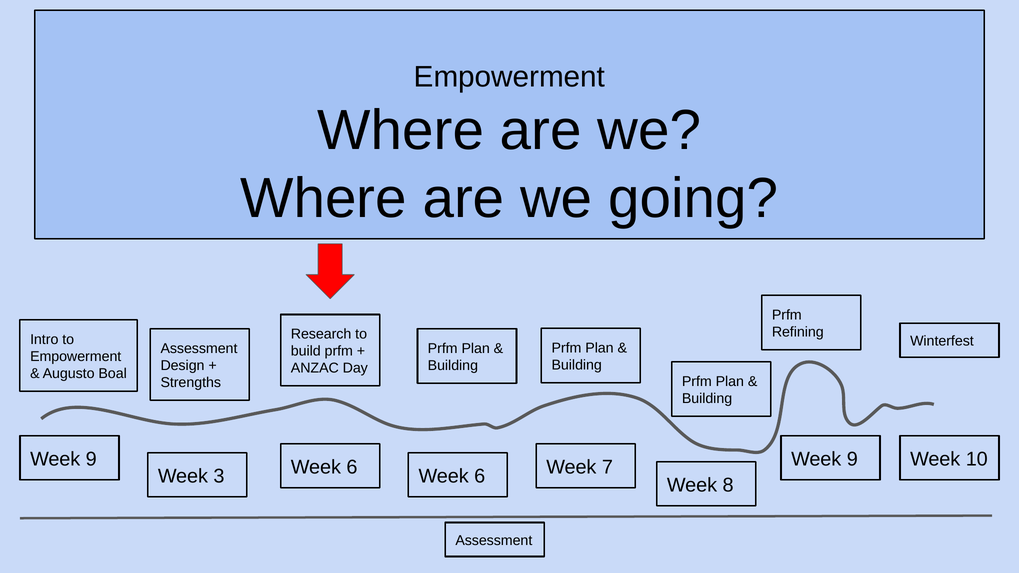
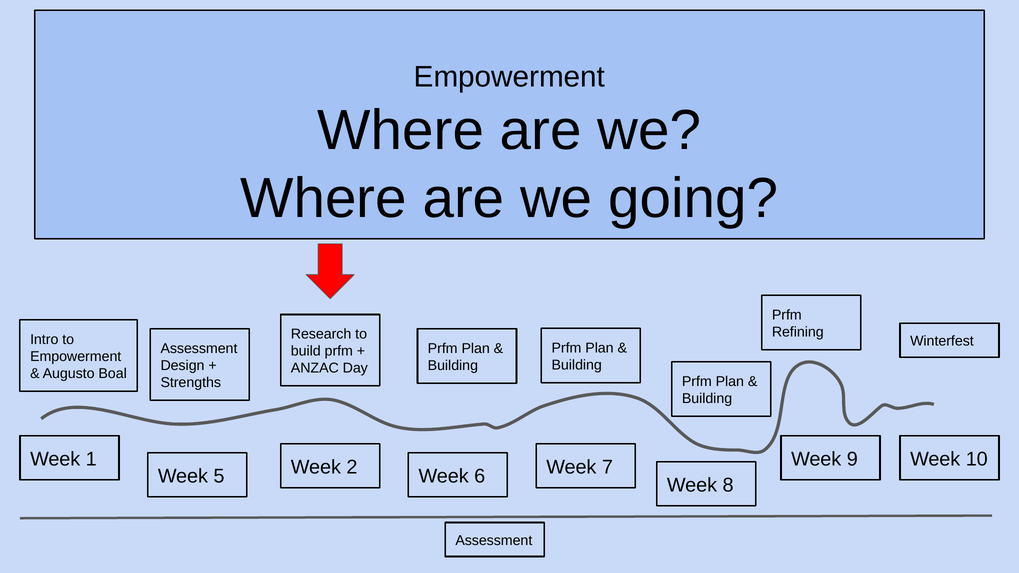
9: 9 -> 1 (91, 459)
6: 6 -> 2 (352, 467)
3: 3 -> 5 (219, 476)
